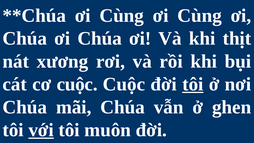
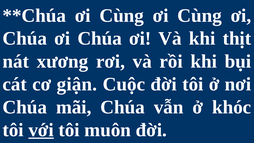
cơ cuộc: cuộc -> giận (77, 84)
tôi underline: present -> none (193, 84)
ghen: ghen -> khóc (232, 107)
